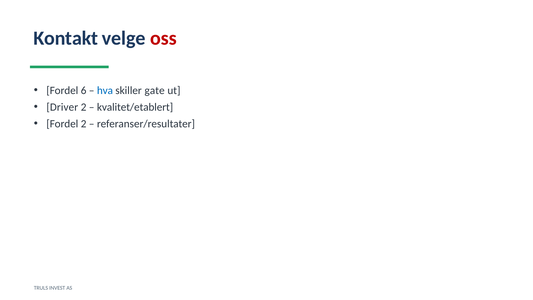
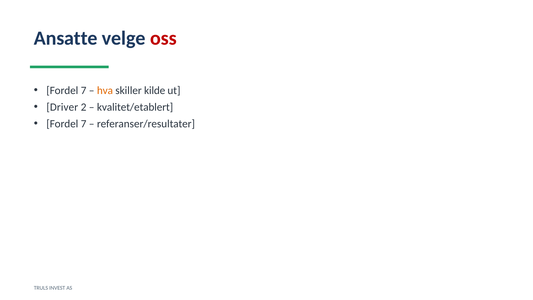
Kontakt: Kontakt -> Ansatte (66, 38)
6: 6 -> 7 (84, 90)
hva colour: blue -> orange (105, 90)
gate: gate -> kilde (155, 90)
2: 2 -> 7 (84, 124)
